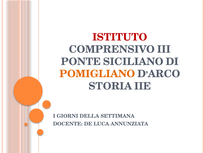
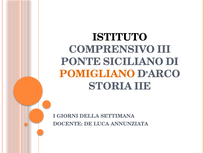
ISTITUTO colour: red -> black (120, 37)
